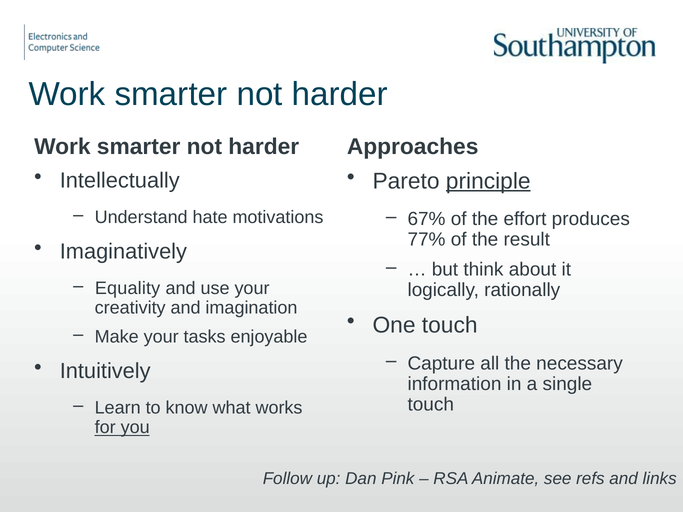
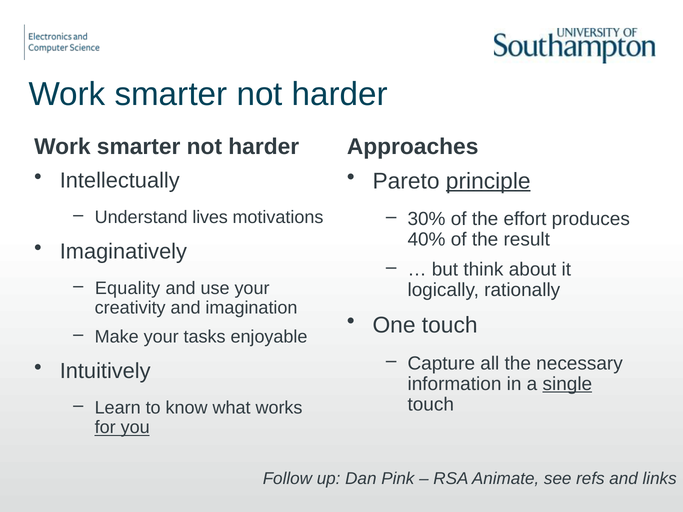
hate: hate -> lives (210, 218)
67%: 67% -> 30% (427, 219)
77%: 77% -> 40% (427, 240)
single underline: none -> present (567, 384)
